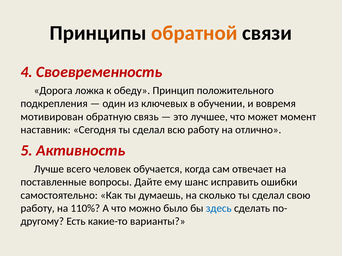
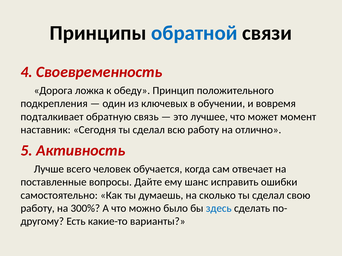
обратной colour: orange -> blue (194, 33)
мотивирован: мотивирован -> подталкивает (52, 117)
110%: 110% -> 300% (85, 209)
